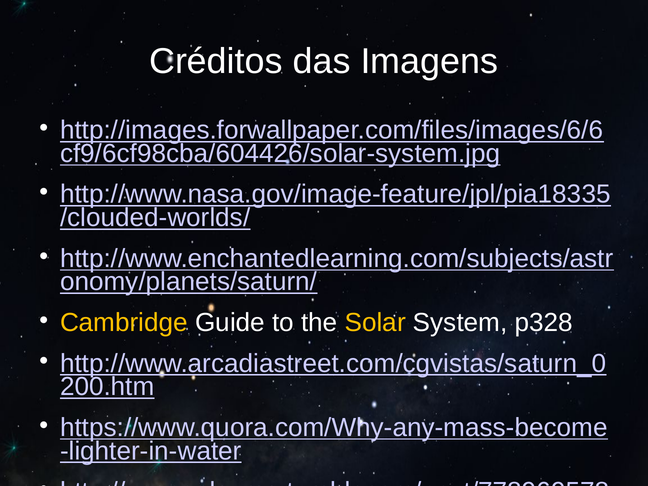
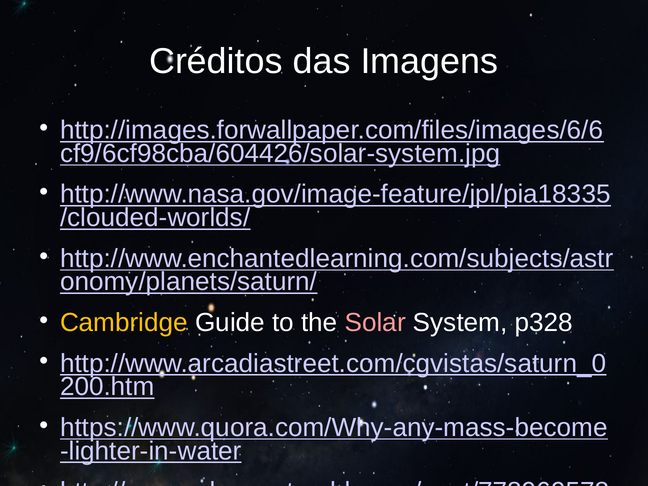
Solar colour: yellow -> pink (375, 323)
